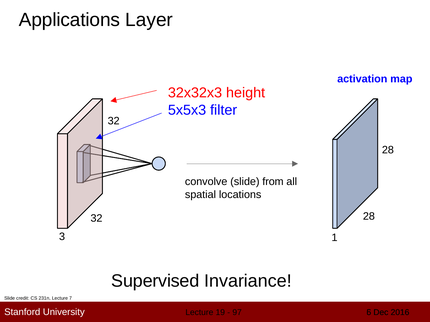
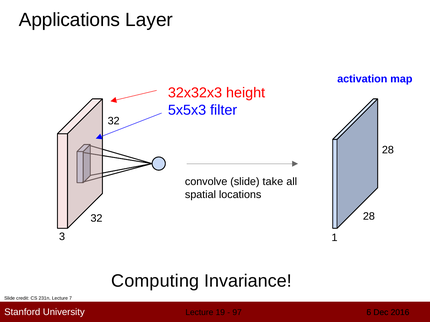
from: from -> take (273, 182)
Supervised: Supervised -> Computing (155, 281)
